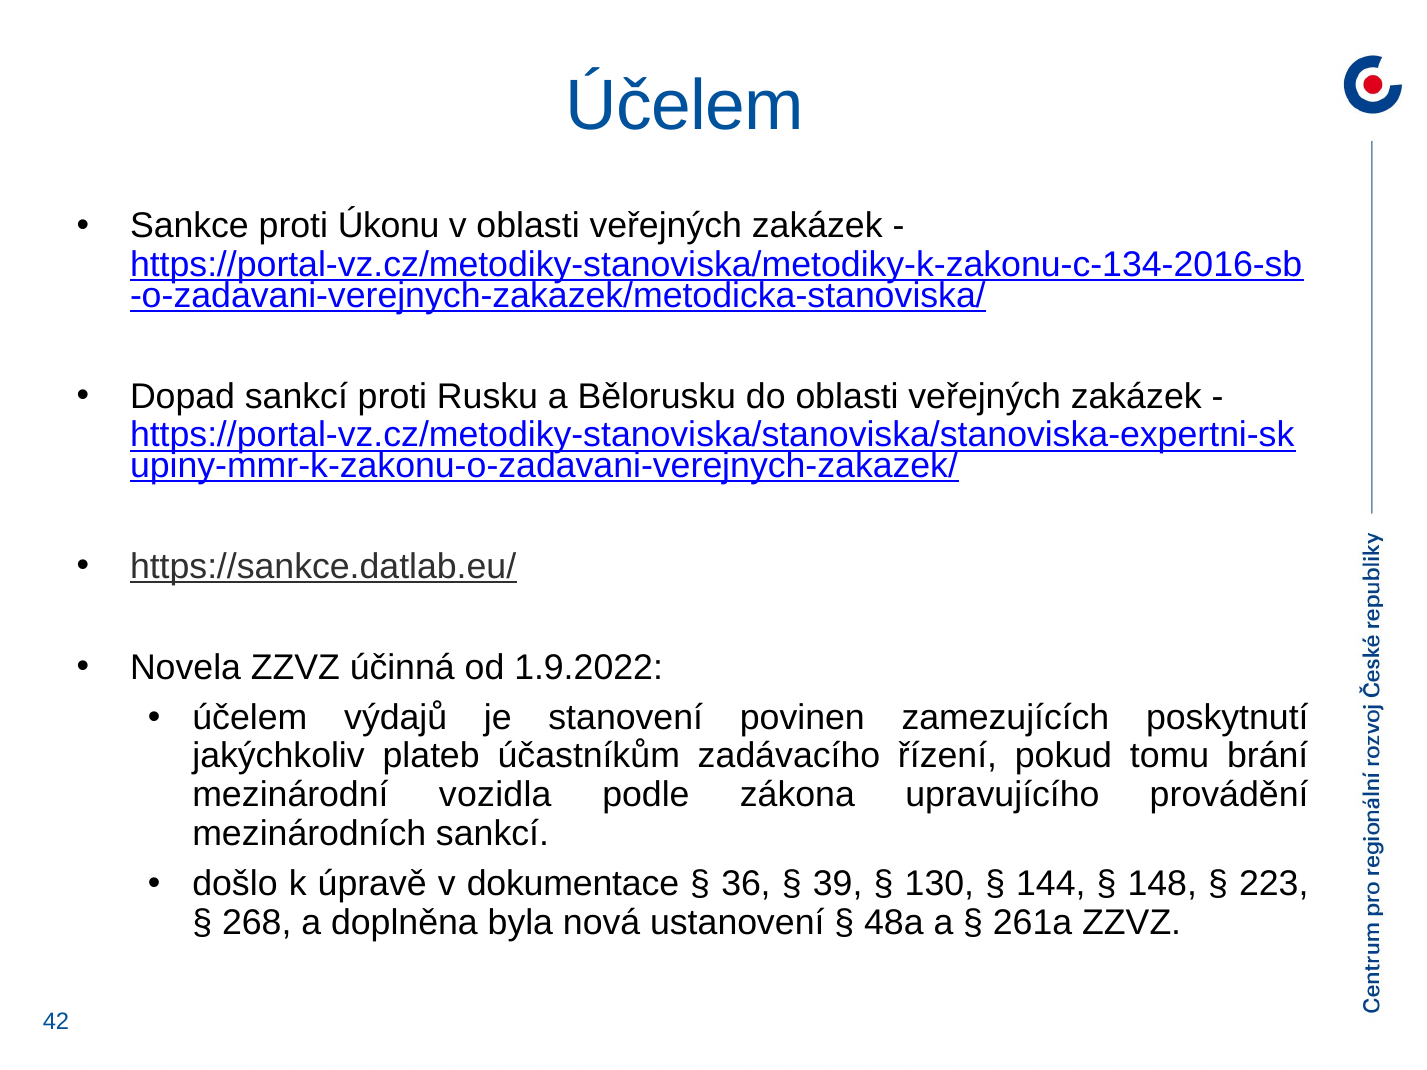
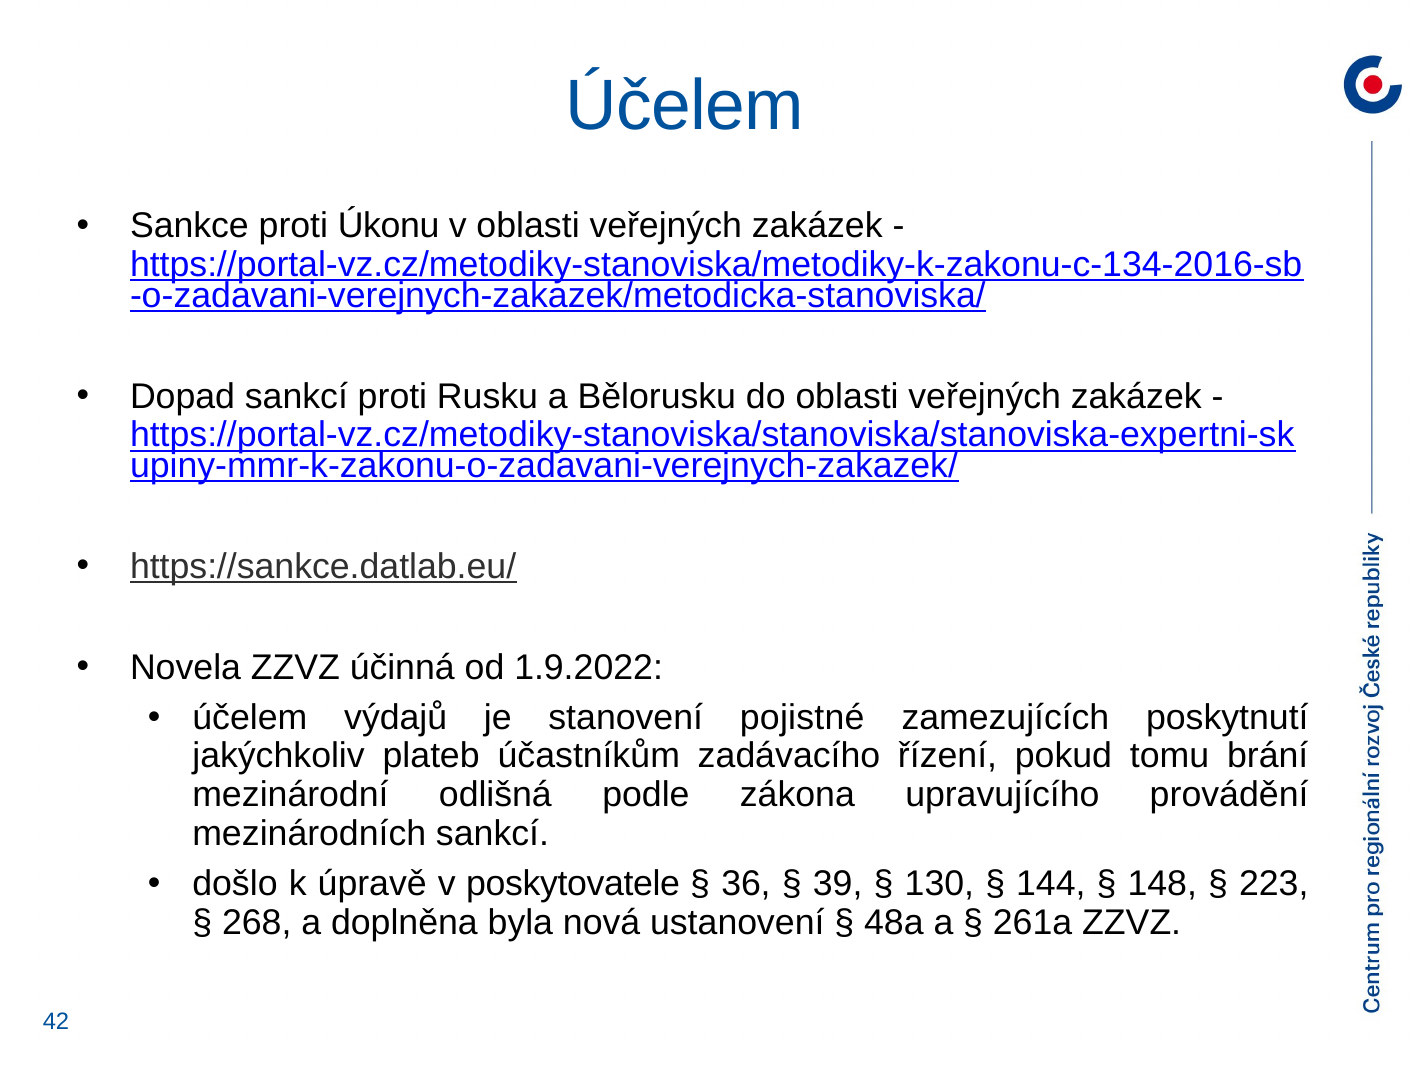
povinen: povinen -> pojistné (802, 718)
vozidla: vozidla -> odlišná (495, 795)
dokumentace: dokumentace -> poskytovatele (573, 884)
